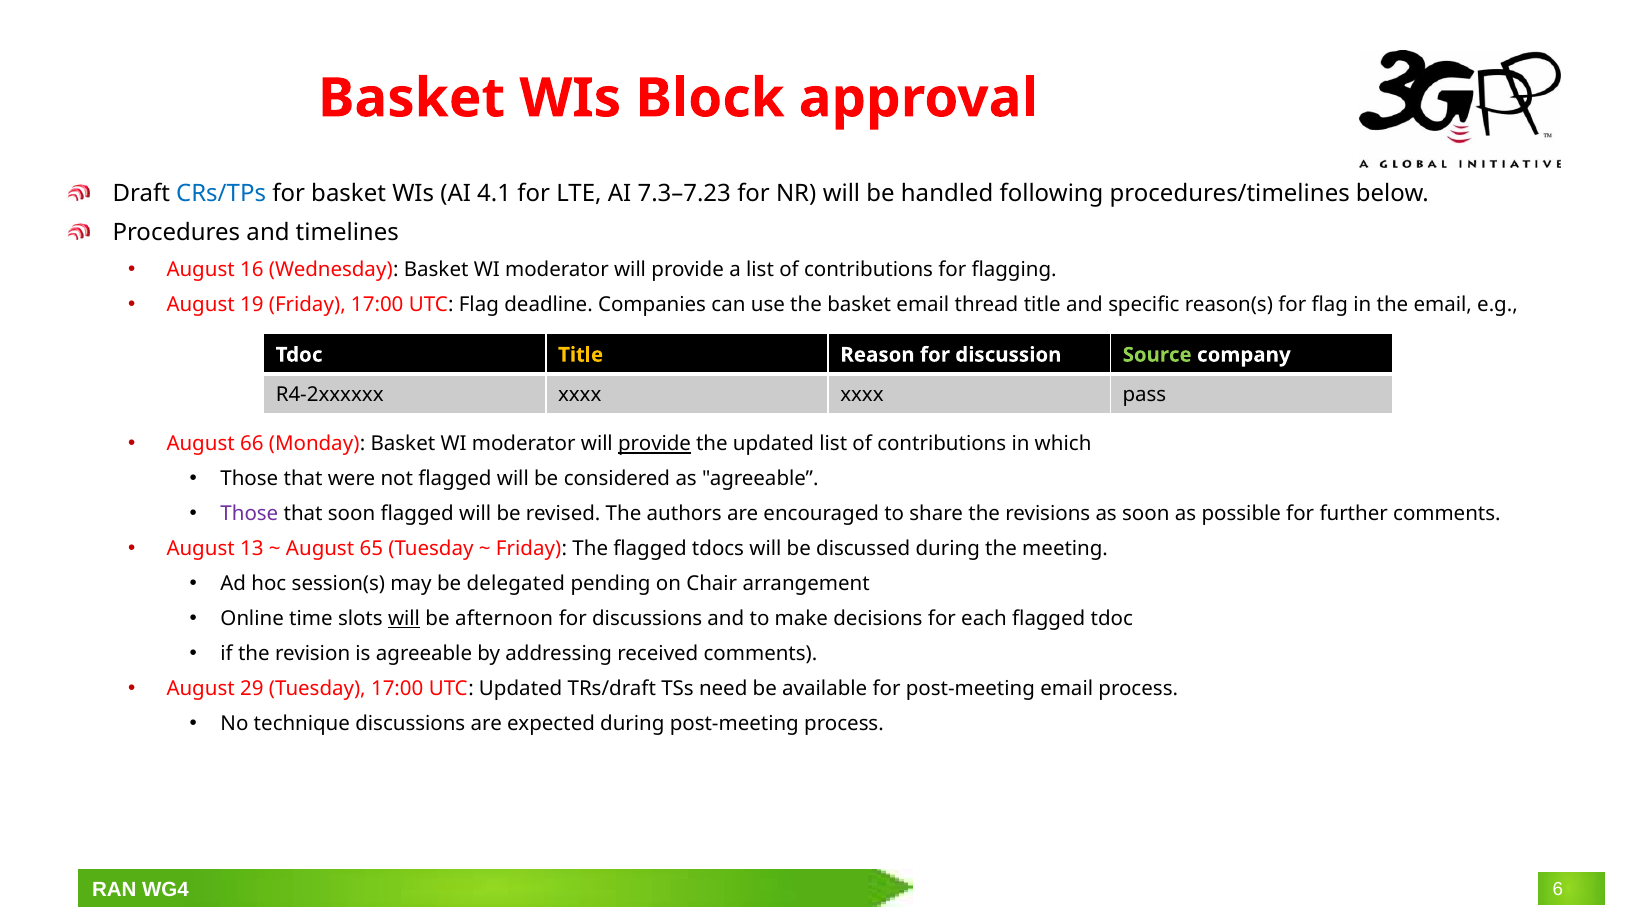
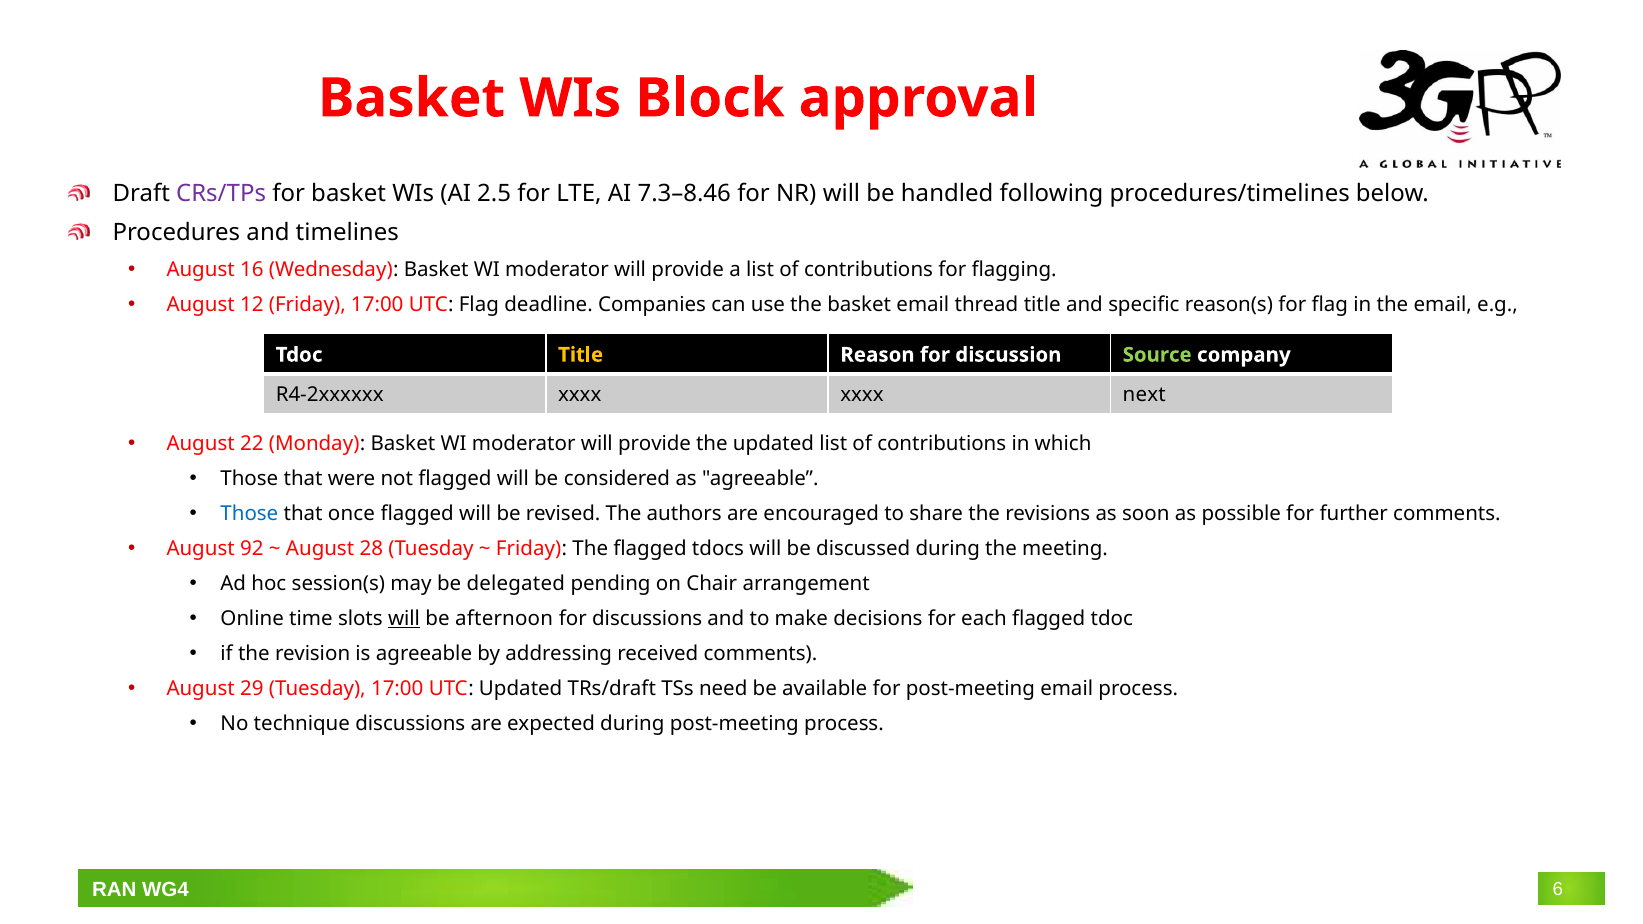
CRs/TPs colour: blue -> purple (221, 194)
4.1: 4.1 -> 2.5 (494, 194)
7.3–7.23: 7.3–7.23 -> 7.3–8.46 (684, 194)
19: 19 -> 12 (252, 305)
pass: pass -> next (1144, 395)
66: 66 -> 22 (252, 444)
provide underline: present -> none (654, 444)
Those colour: purple -> blue (249, 514)
that soon: soon -> once (351, 514)
13: 13 -> 92 (252, 549)
65: 65 -> 28 (371, 549)
